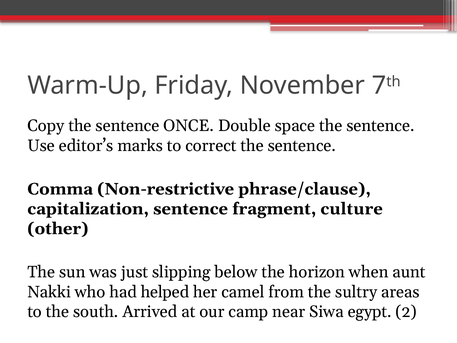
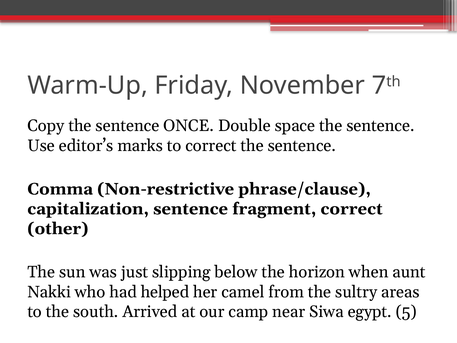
fragment culture: culture -> correct (352, 209)
2: 2 -> 5 (406, 311)
